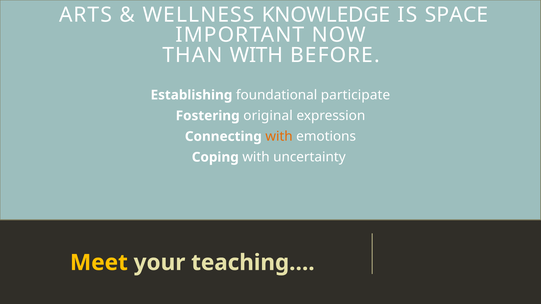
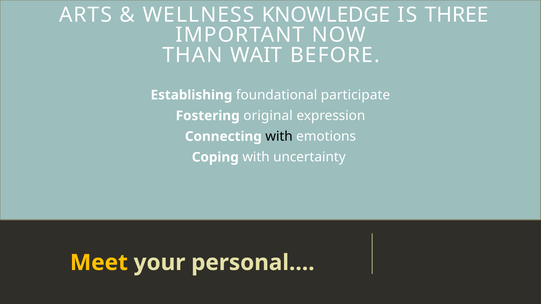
SPACE: SPACE -> THREE (457, 15)
THAN WITH: WITH -> WAIT (256, 55)
with colour: orange -> black (279, 137)
teaching…: teaching… -> personal… (253, 263)
